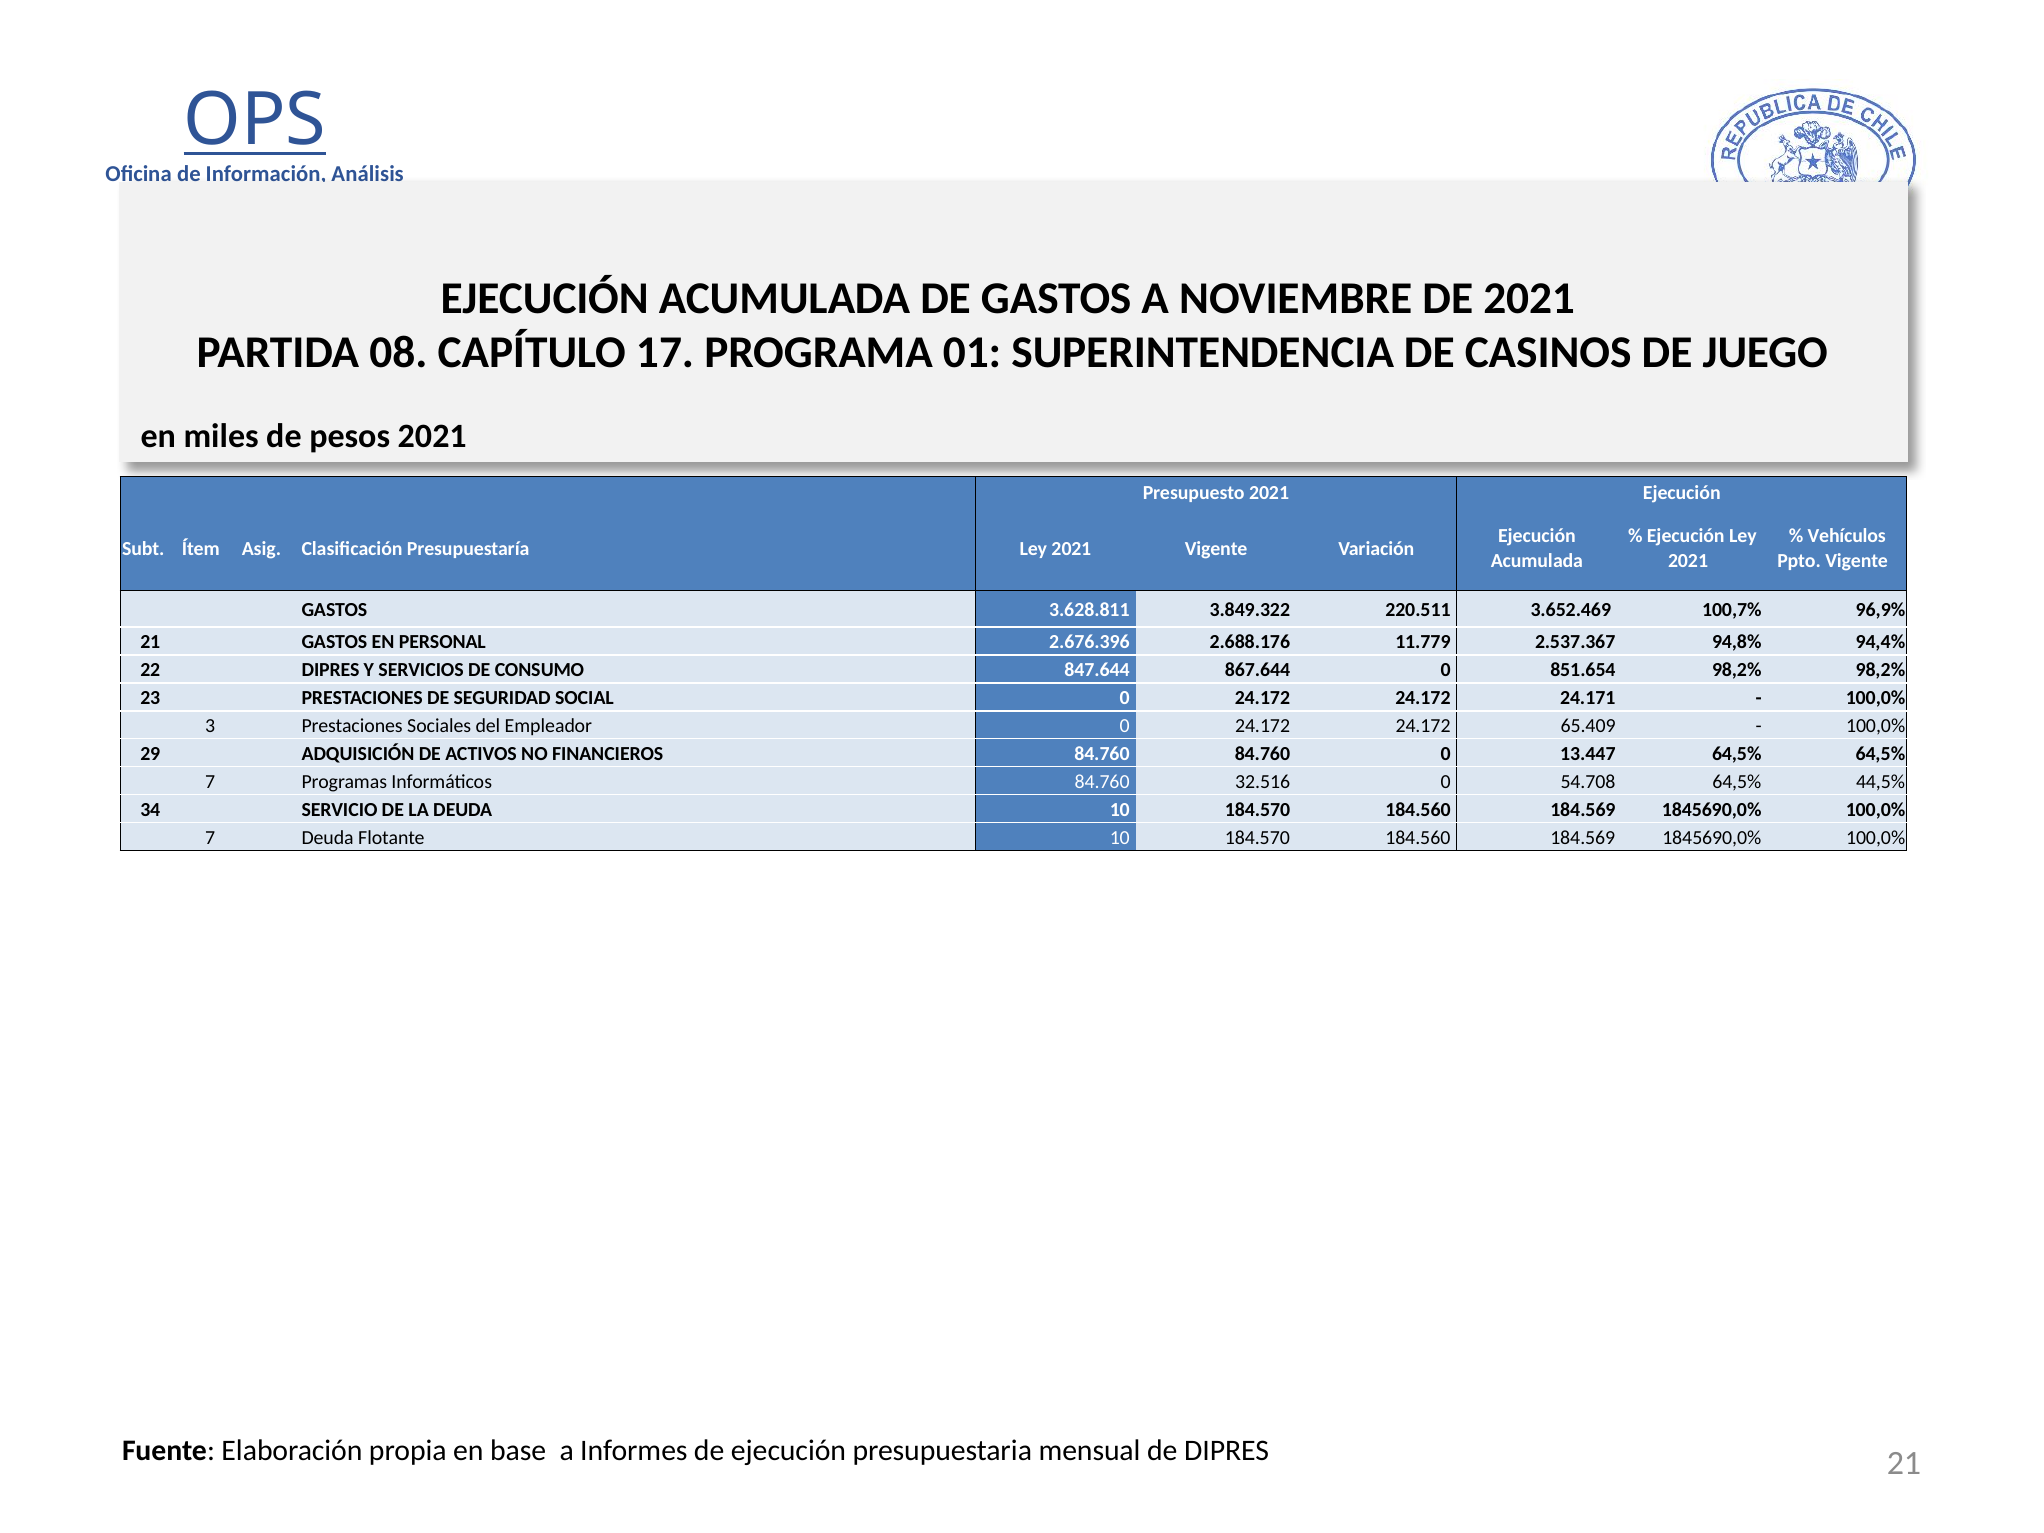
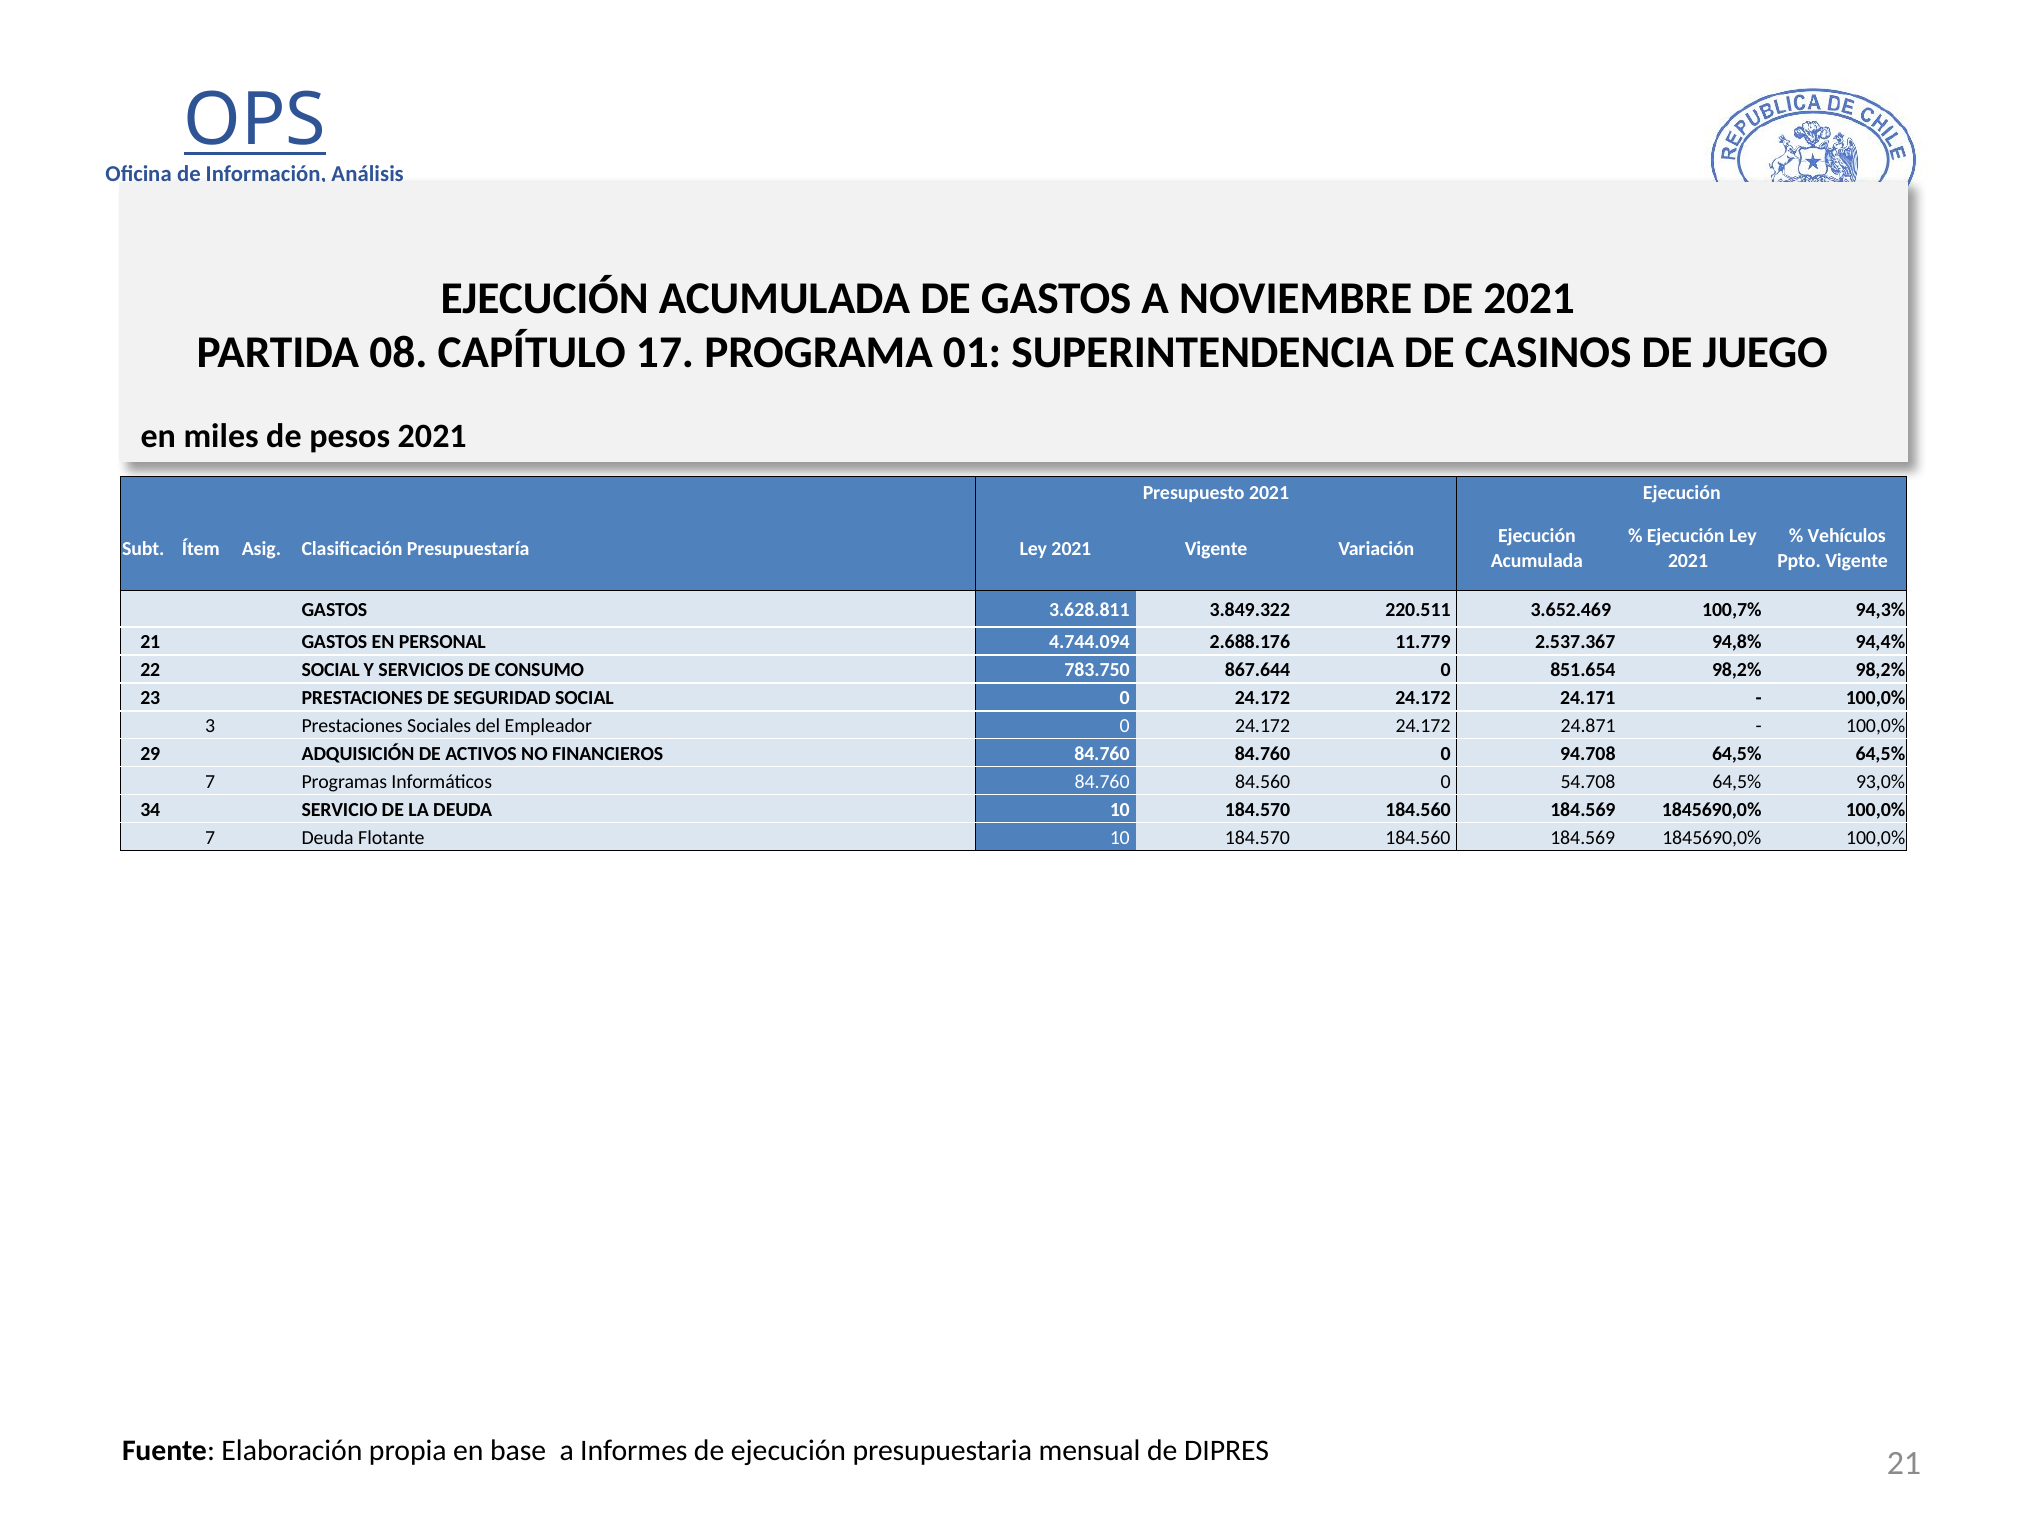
96,9%: 96,9% -> 94,3% (1880, 610)
2.676.396: 2.676.396 -> 4.744.094 (1089, 642)
22 DIPRES: DIPRES -> SOCIAL (331, 670)
847.644: 847.644 -> 783.750 (1097, 670)
65.409: 65.409 -> 24.871 (1588, 726)
13.447: 13.447 -> 94.708 (1588, 754)
32.516: 32.516 -> 84.560 (1263, 782)
44,5%: 44,5% -> 93,0% (1881, 782)
